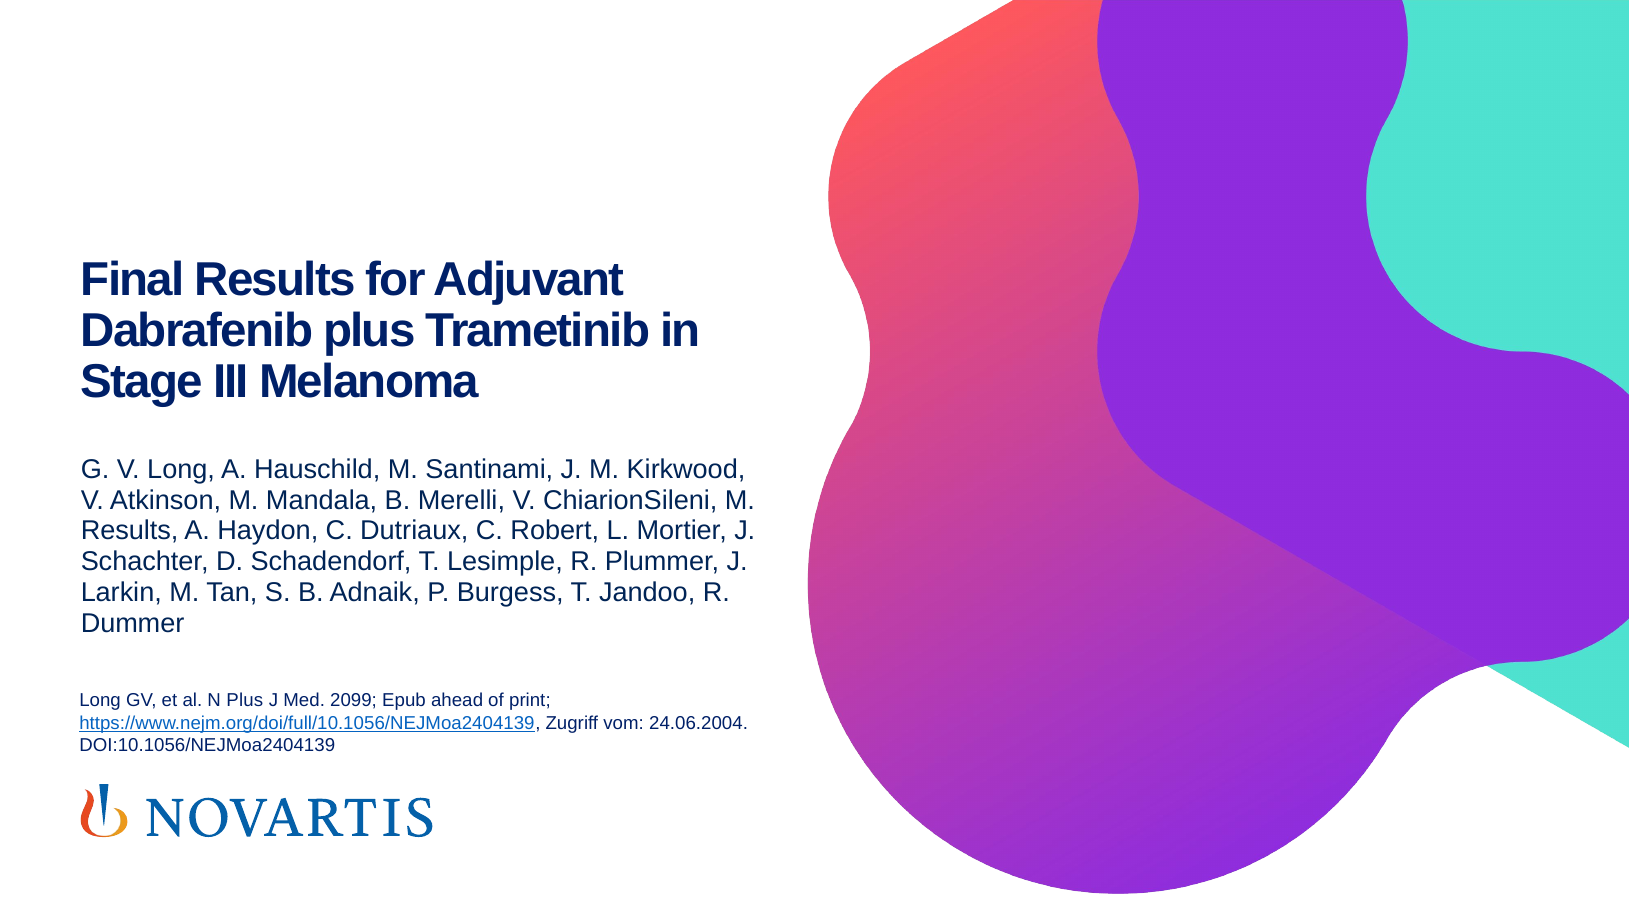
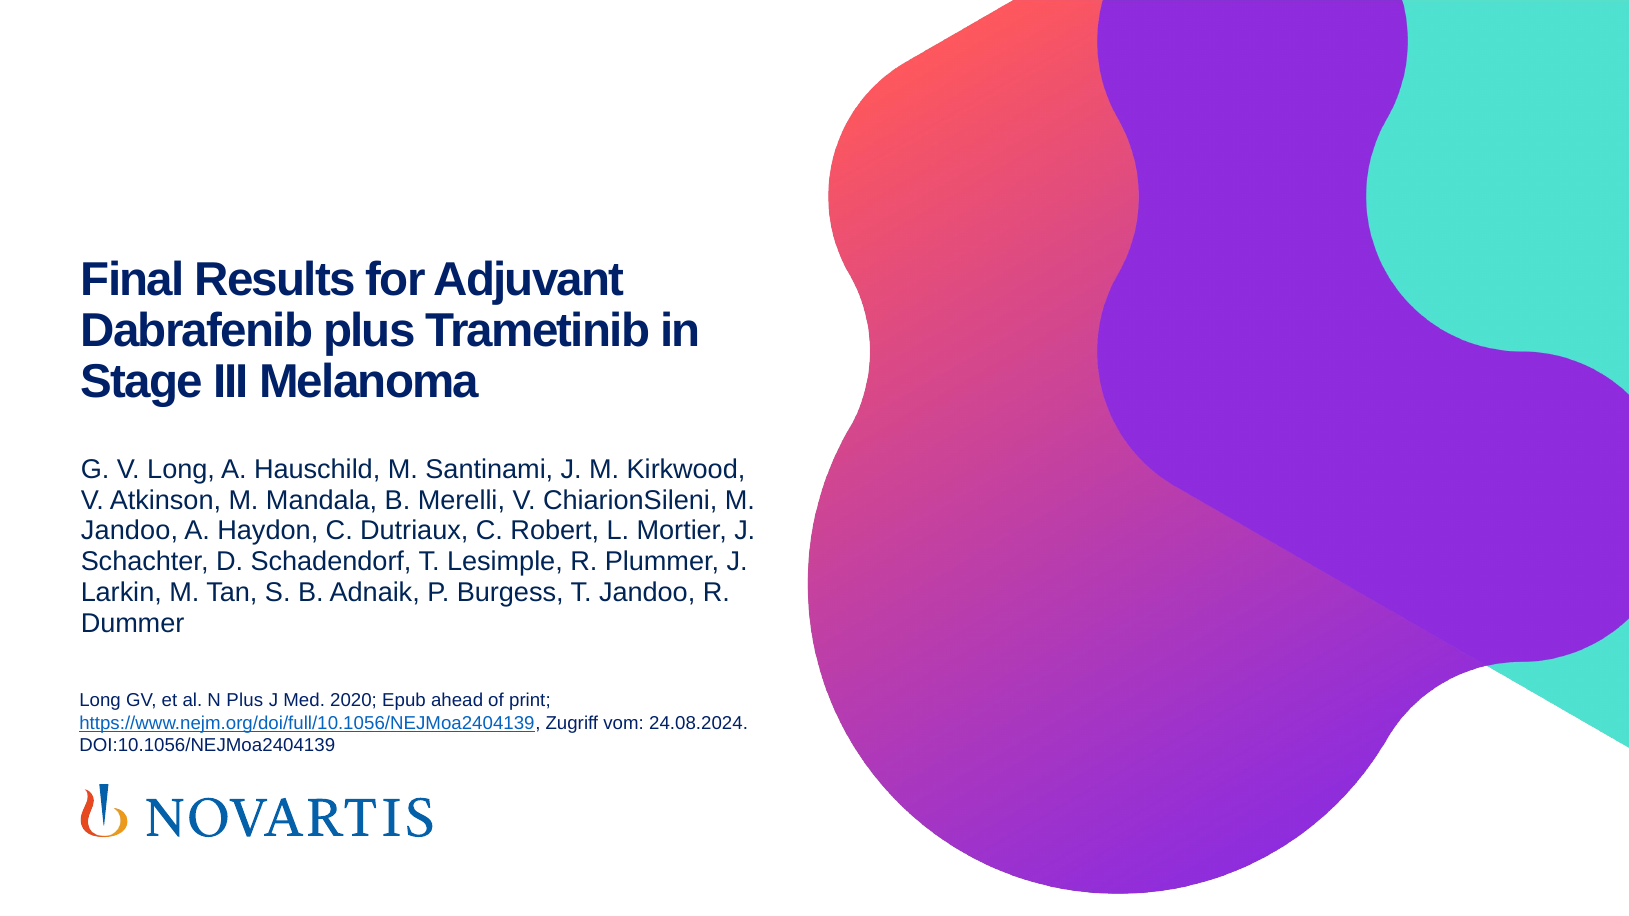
Results: Results -> Jandoo (130, 531)
2099: 2099 -> 2020 (354, 701)
24.06.2004: 24.06.2004 -> 24.08.2024 (699, 723)
